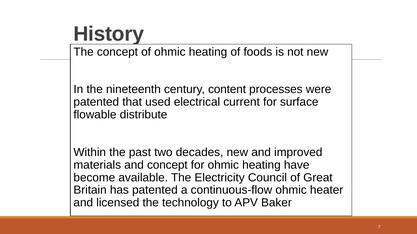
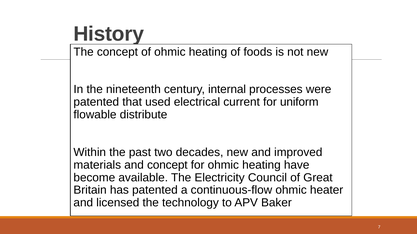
content: content -> internal (227, 90)
surface: surface -> uniform (299, 102)
